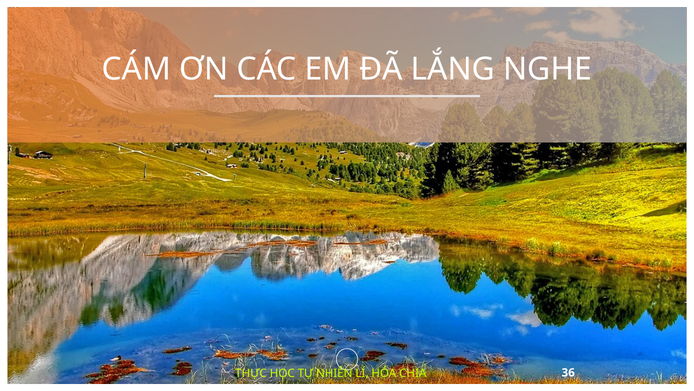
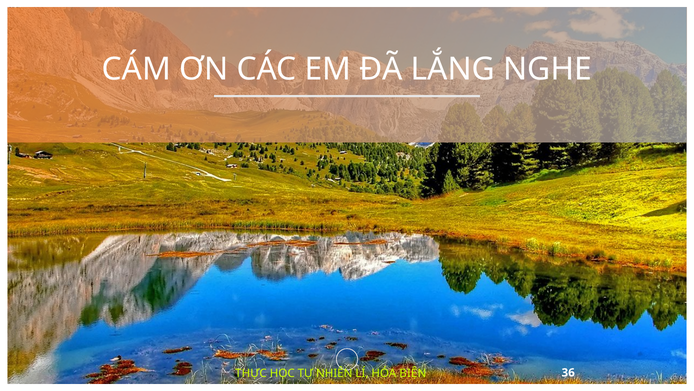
CHIA: CHIA -> BIỆN (413, 373)
